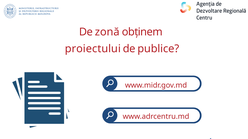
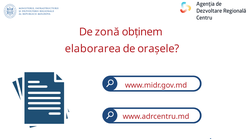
proiectului: proiectului -> elaborarea (93, 49)
publice: publice -> orașele (158, 49)
